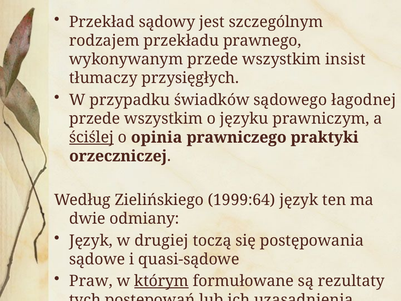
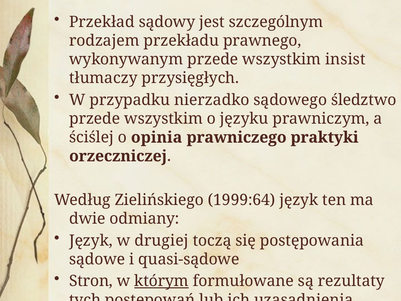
świadków: świadków -> nierzadko (212, 100)
łagodnej: łagodnej -> śledztwo (364, 100)
ściślej underline: present -> none (91, 137)
Praw: Praw -> Stron (91, 281)
